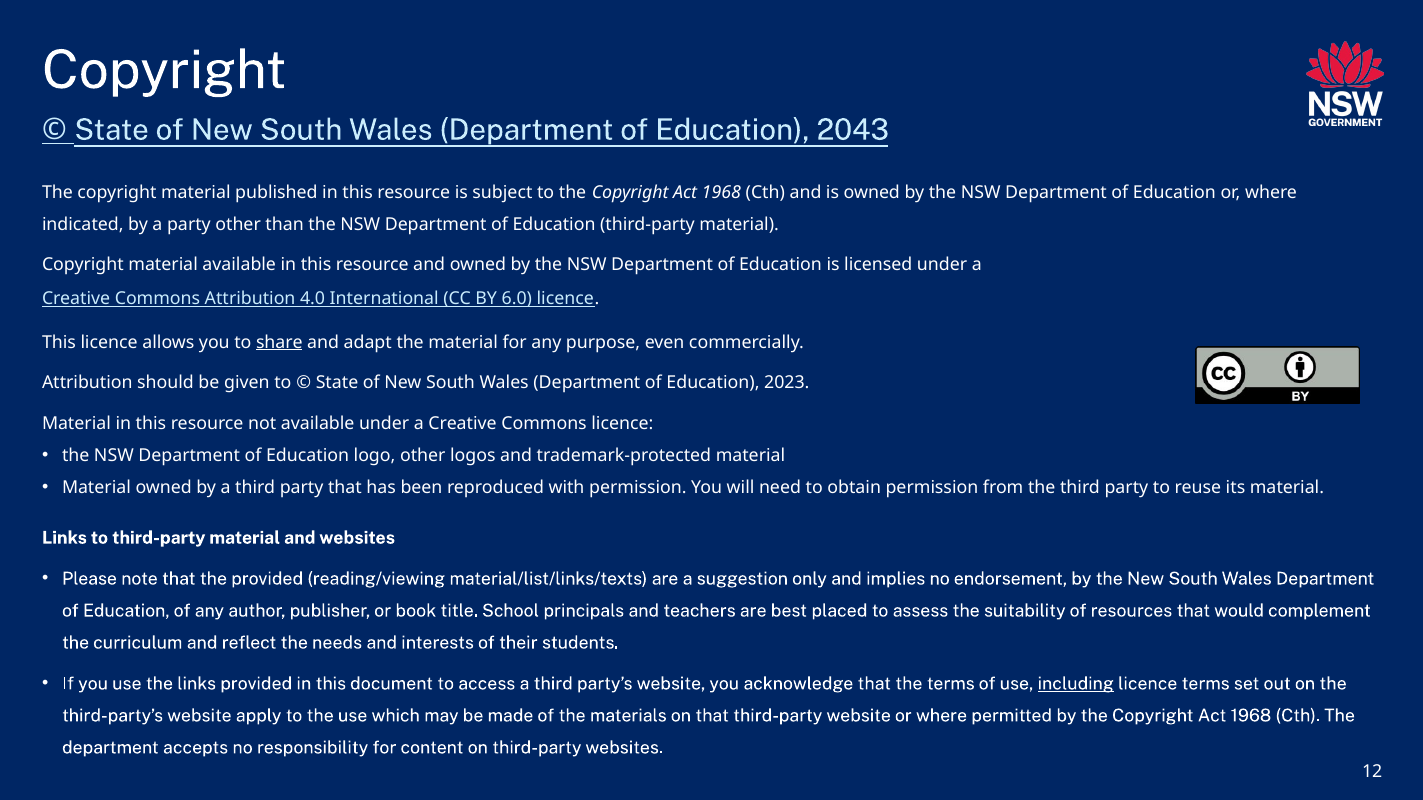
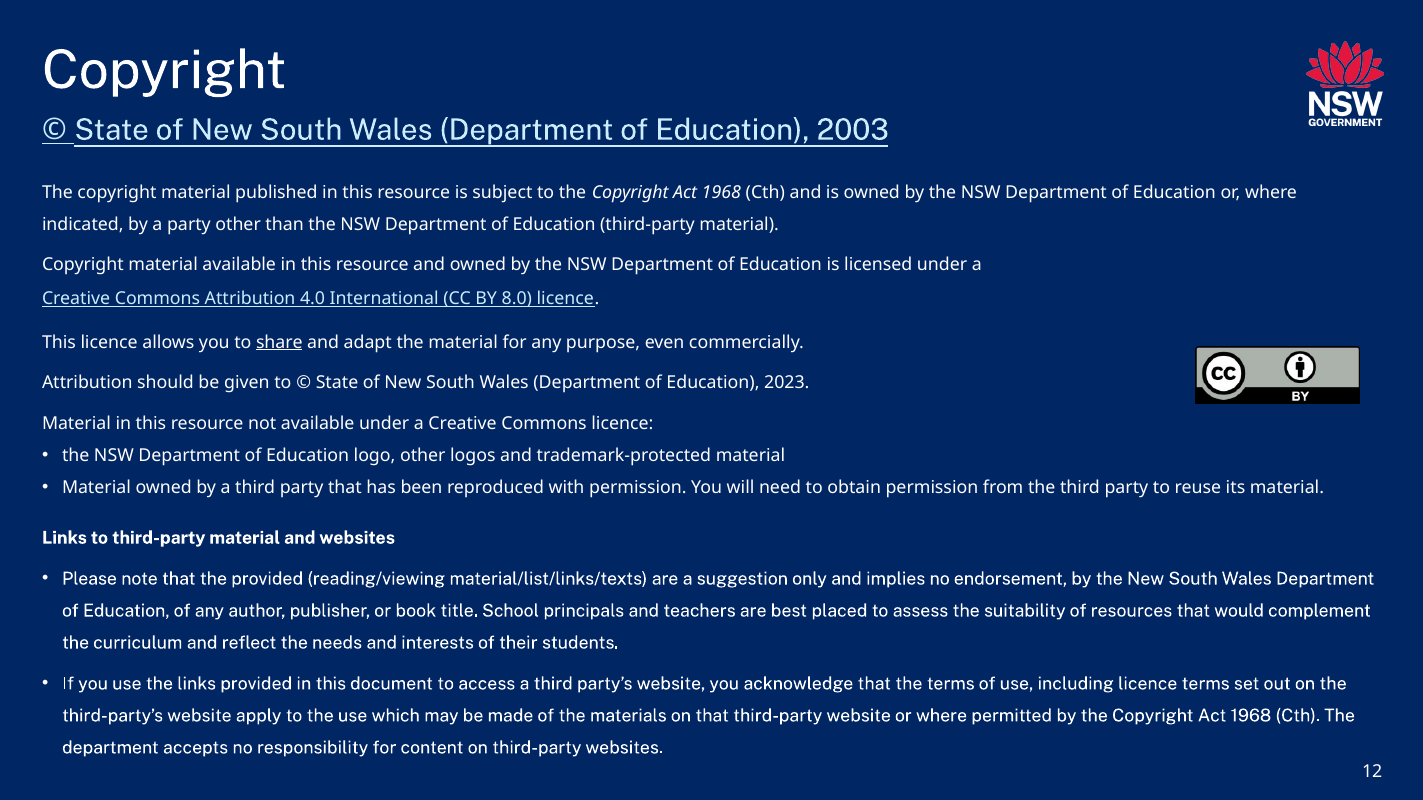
2043: 2043 -> 2003 (853, 130)
6.0: 6.0 -> 8.0 (517, 299)
including underline: present -> none (1076, 684)
